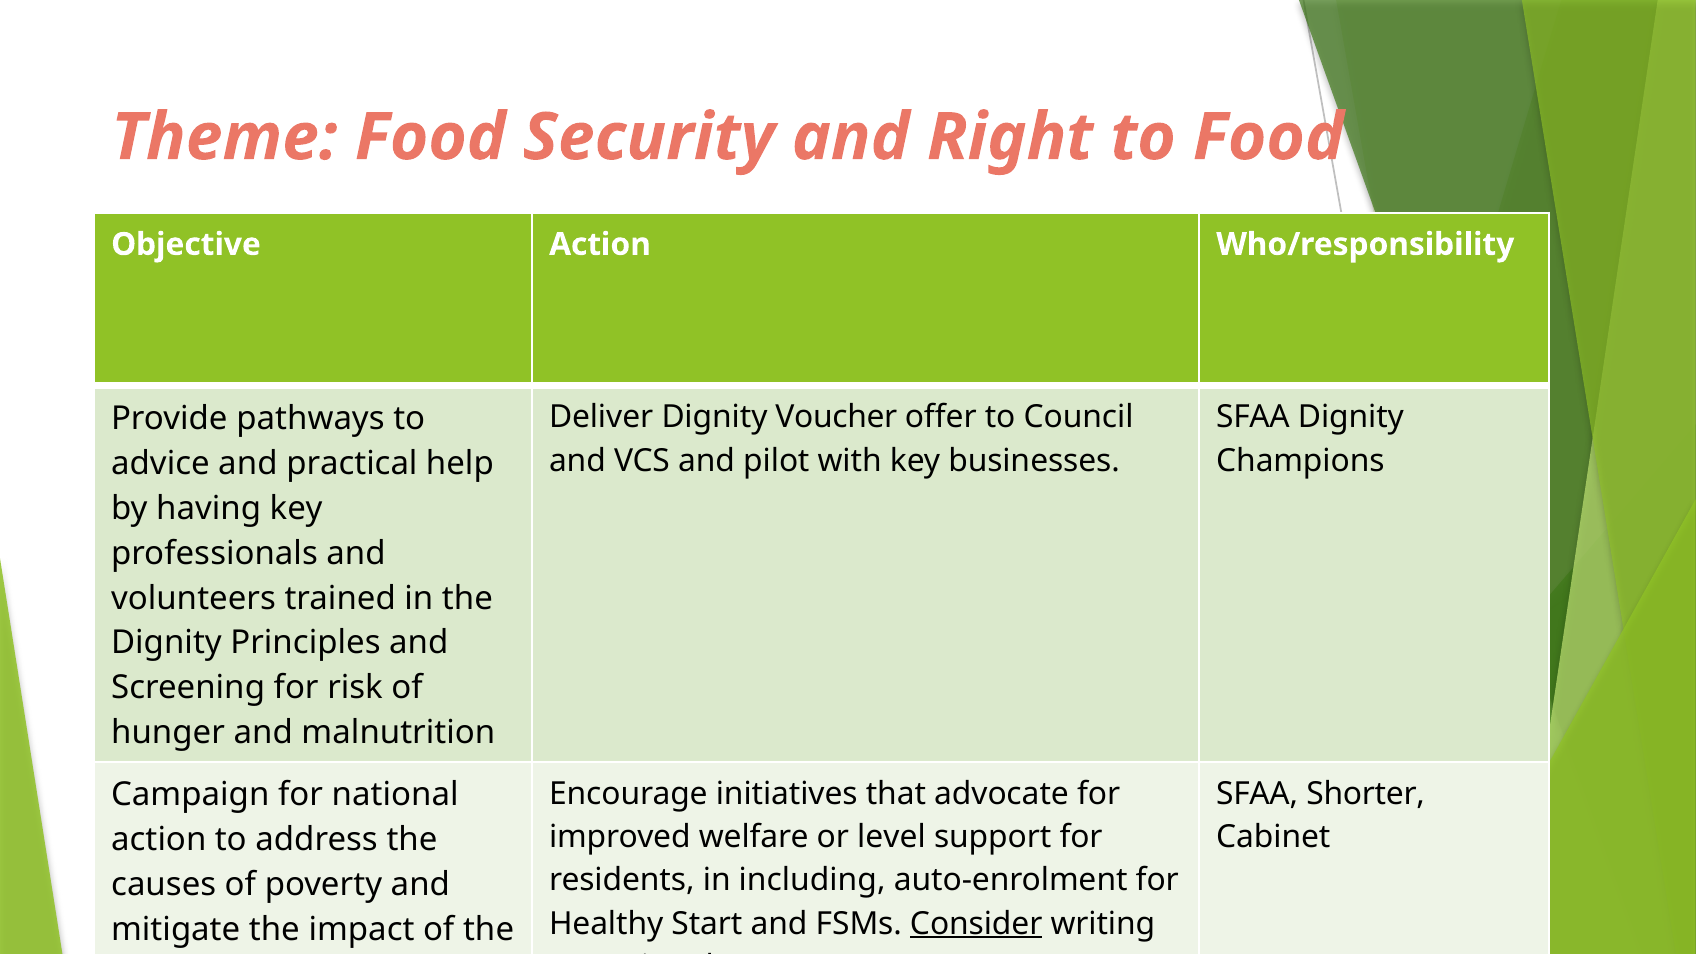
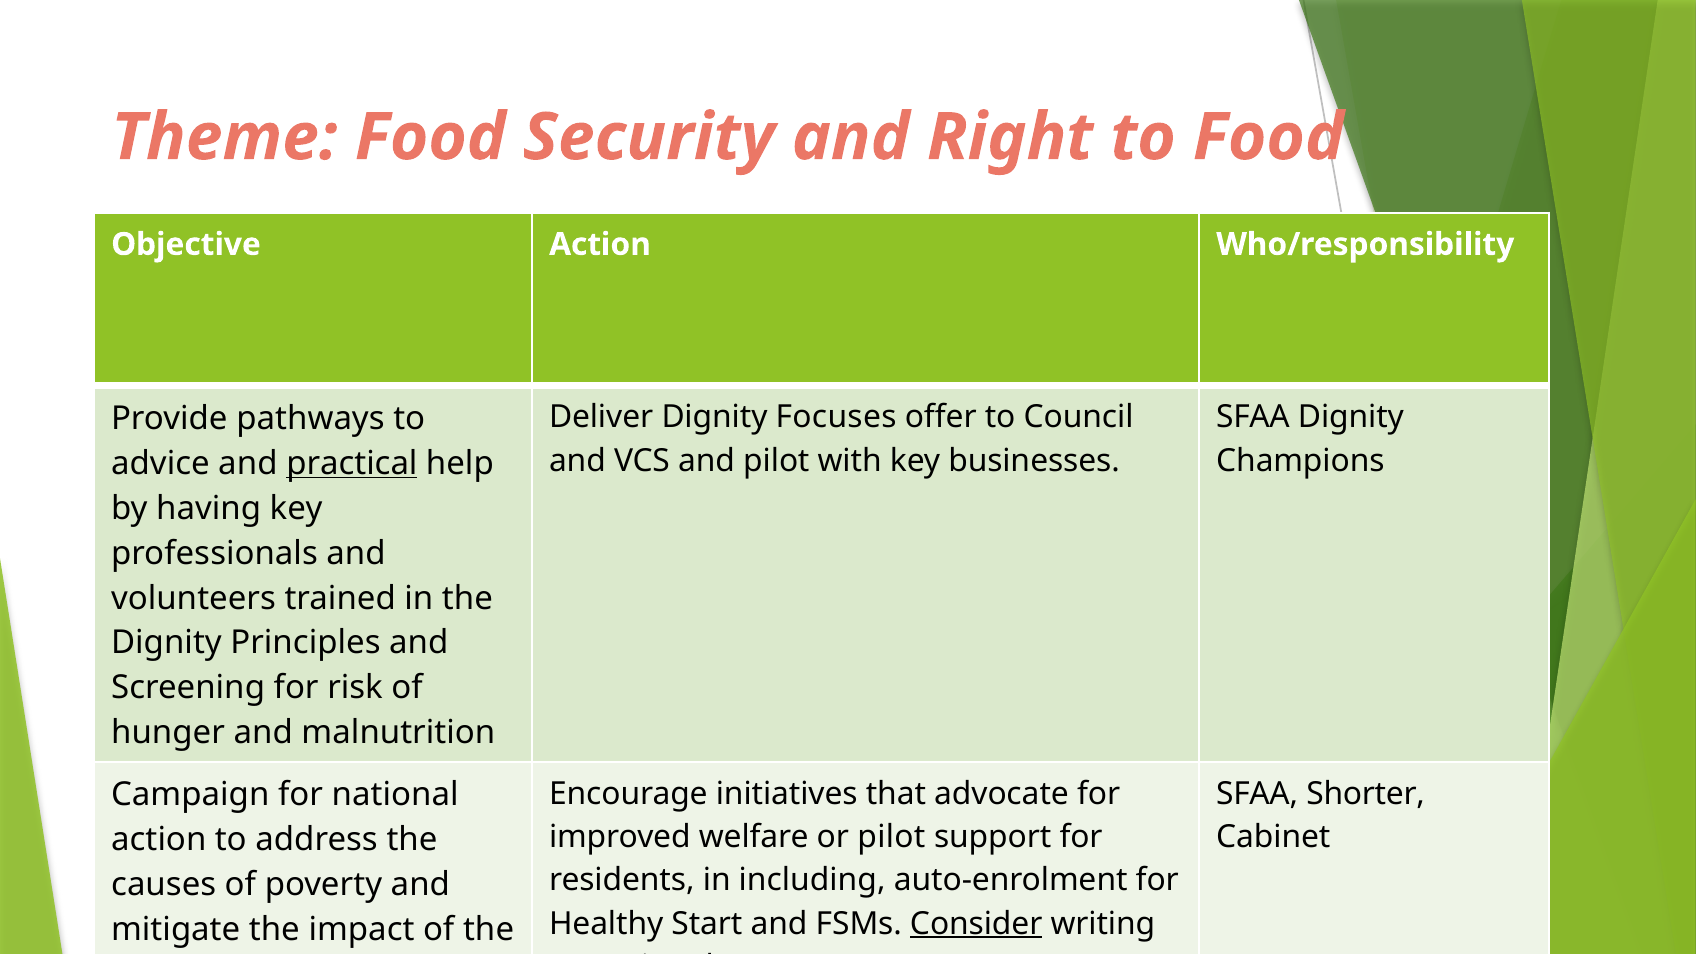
Voucher: Voucher -> Focuses (836, 417)
practical underline: none -> present (352, 463)
or level: level -> pilot (891, 837)
